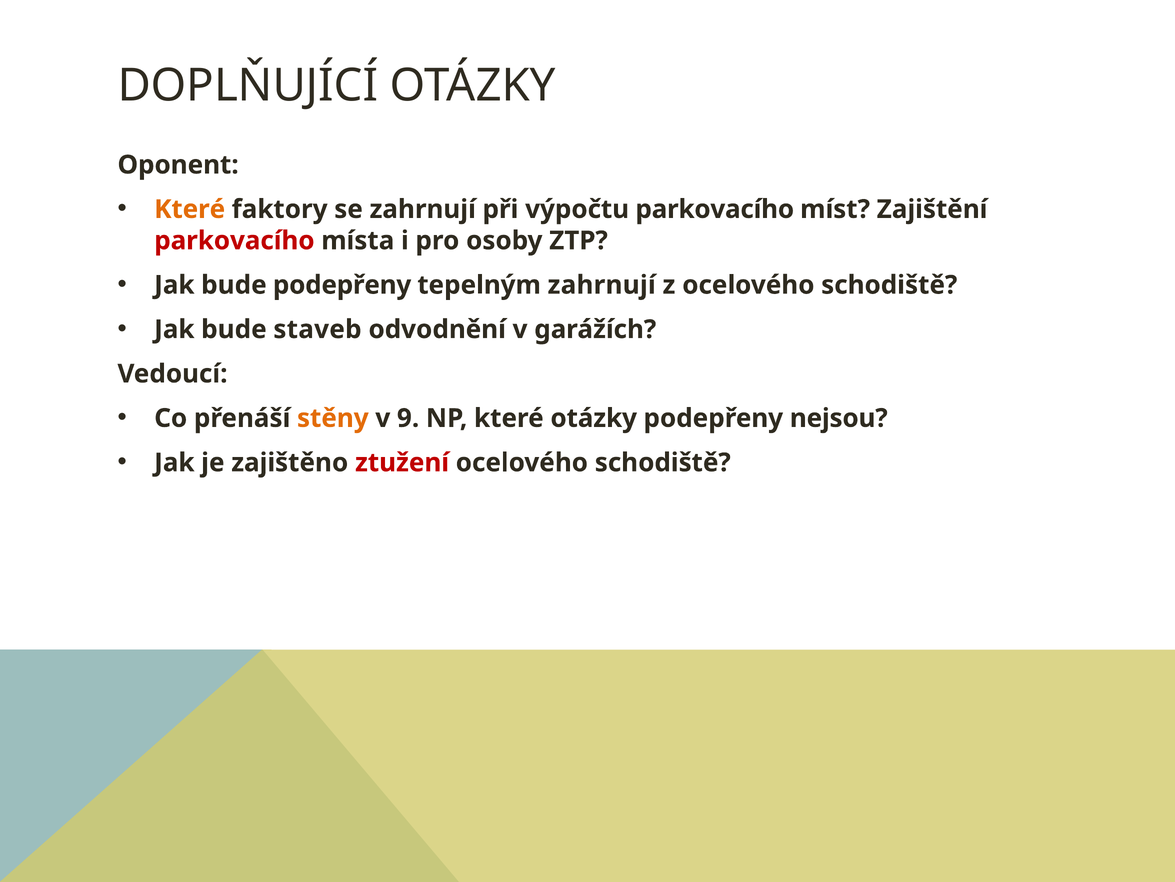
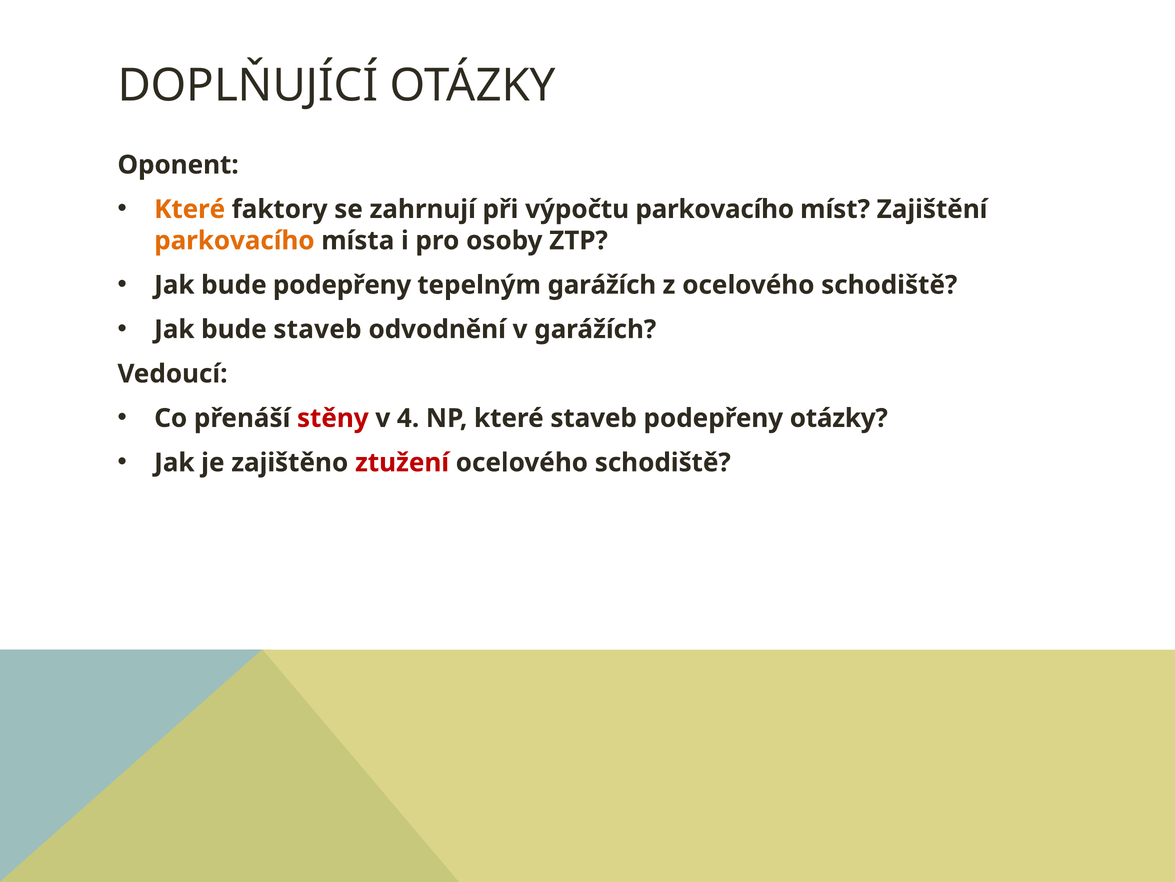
parkovacího colour: red -> orange (234, 240)
tepelným zahrnují: zahrnují -> garážích (602, 285)
stěny colour: orange -> red (333, 418)
9: 9 -> 4 (408, 418)
které otázky: otázky -> staveb (594, 418)
podepřeny nejsou: nejsou -> otázky (839, 418)
